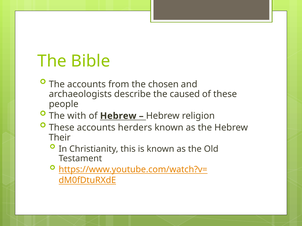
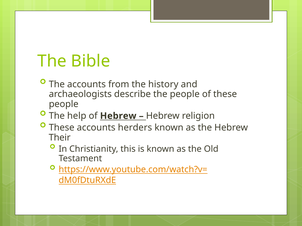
chosen: chosen -> history (163, 84)
the caused: caused -> people (185, 94)
with: with -> help (77, 116)
